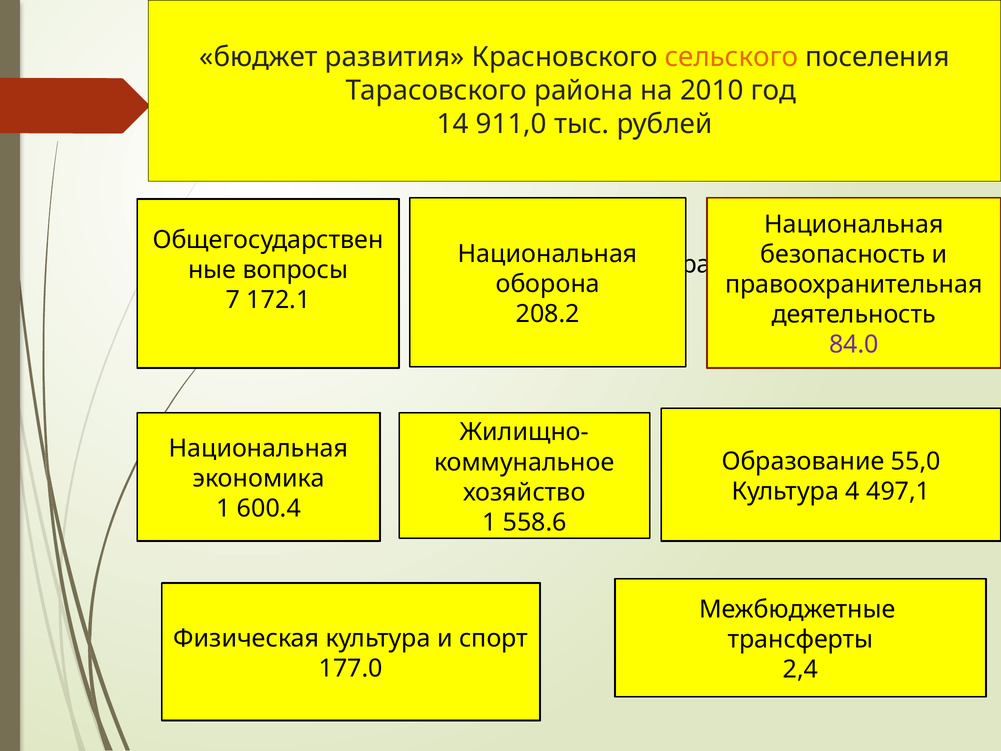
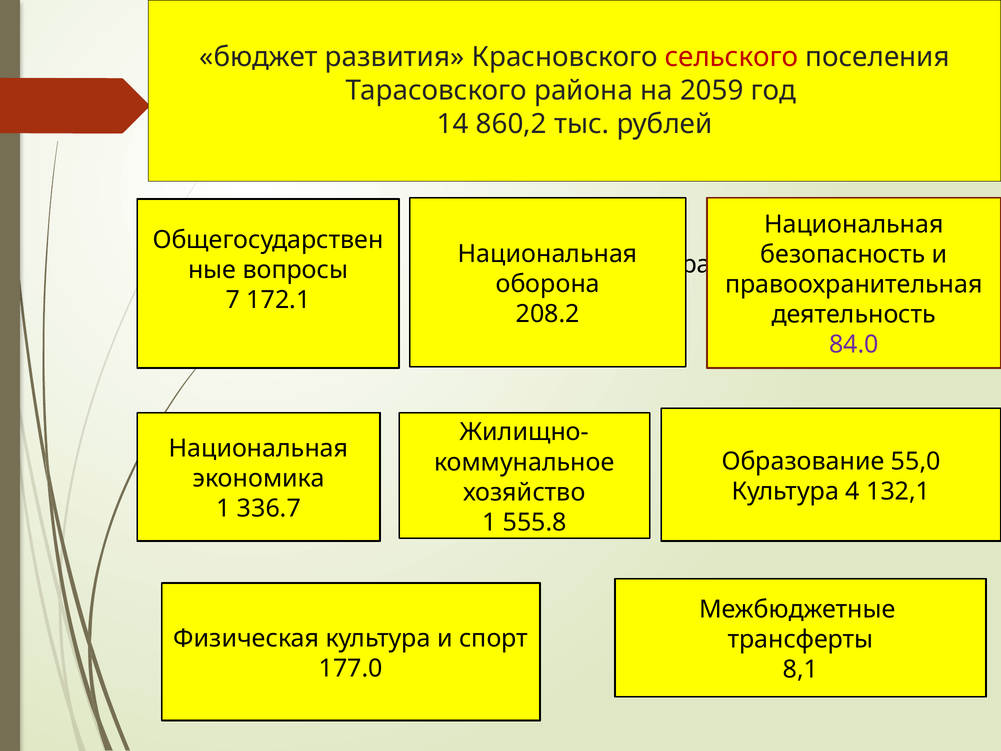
сельского colour: orange -> red (732, 57)
2010: 2010 -> 2059 (712, 91)
911,0: 911,0 -> 860,2 (511, 124)
497,1: 497,1 -> 132,1 (898, 491)
600.4: 600.4 -> 336.7 (269, 508)
558.6: 558.6 -> 555.8 (535, 522)
2,4: 2,4 -> 8,1 (801, 669)
